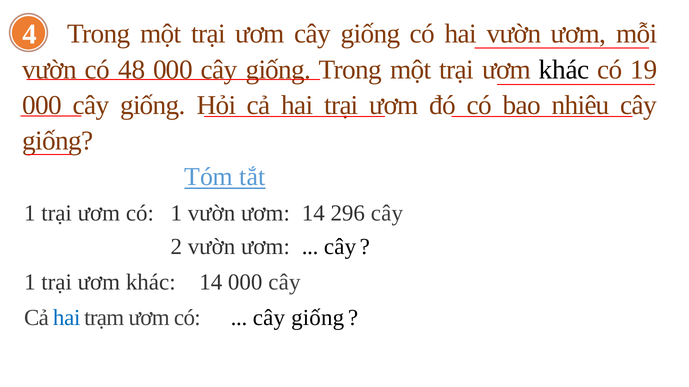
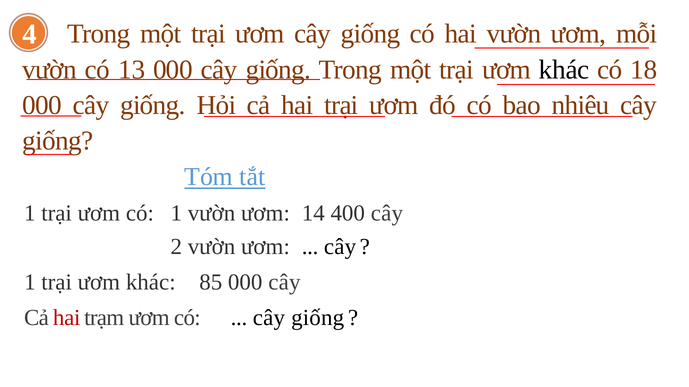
48: 48 -> 13 (132, 70)
19: 19 -> 18 (644, 70)
296: 296 -> 400 (348, 213)
khác 14: 14 -> 85 (211, 283)
hai colour: blue -> red (67, 318)
